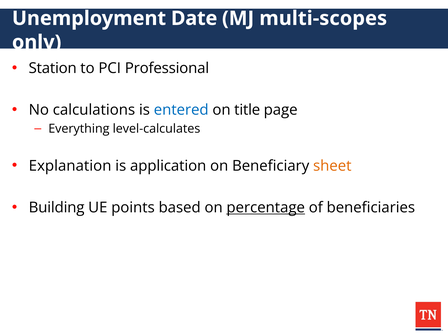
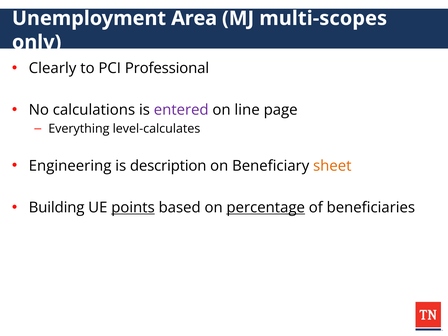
Date: Date -> Area (194, 18)
Station: Station -> Clearly (53, 68)
entered colour: blue -> purple (181, 110)
title: title -> line (247, 110)
Explanation: Explanation -> Engineering (70, 166)
application: application -> description (168, 166)
points underline: none -> present (133, 208)
